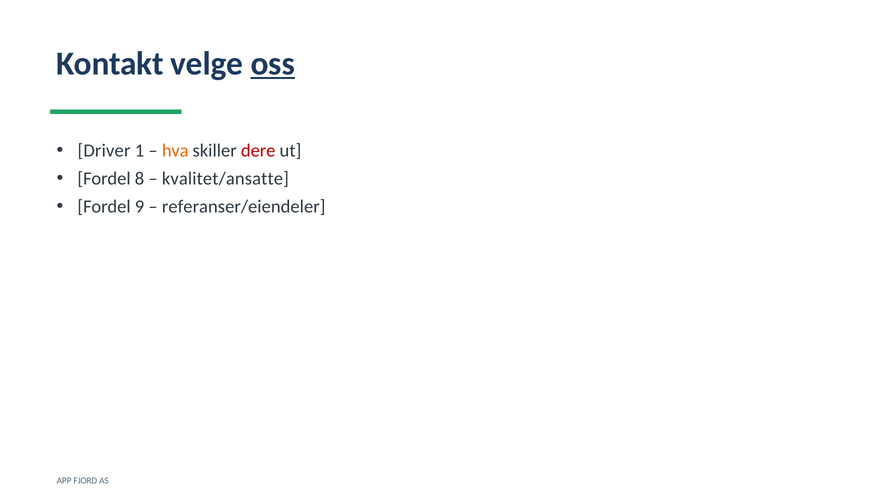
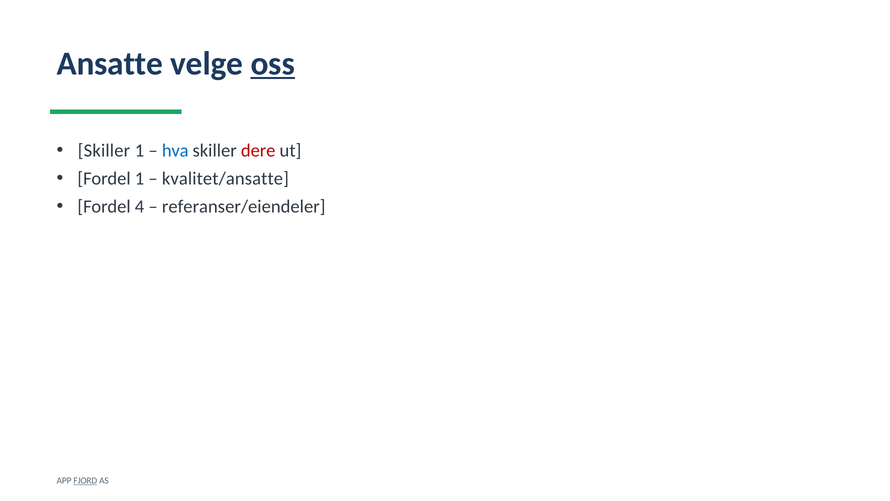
Kontakt: Kontakt -> Ansatte (110, 64)
Driver: Driver -> Skiller (104, 151)
hva colour: orange -> blue (175, 151)
Fordel 8: 8 -> 1 (140, 179)
9: 9 -> 4 (140, 206)
FJORD underline: none -> present (85, 480)
